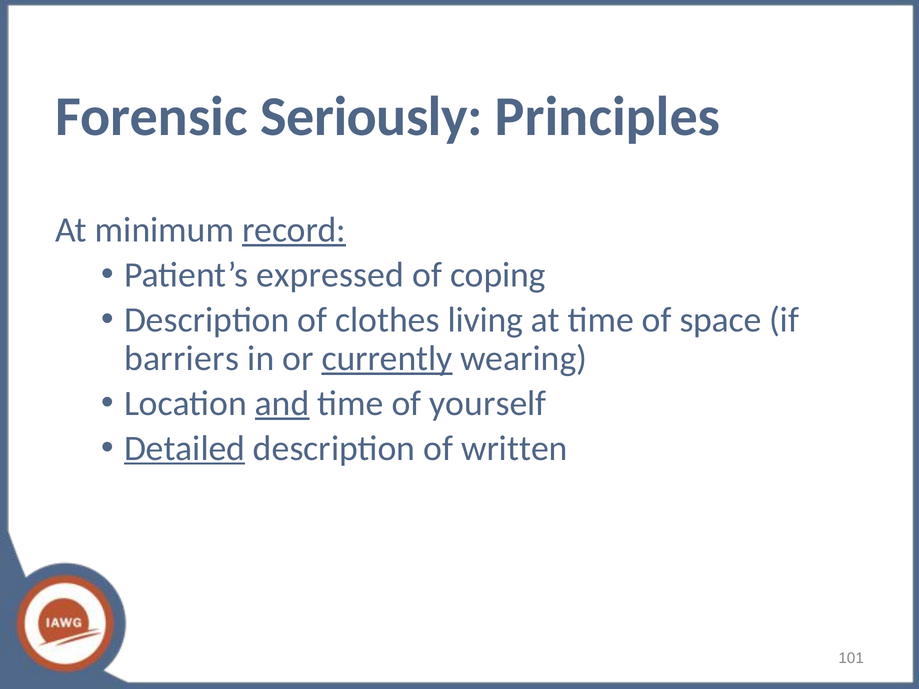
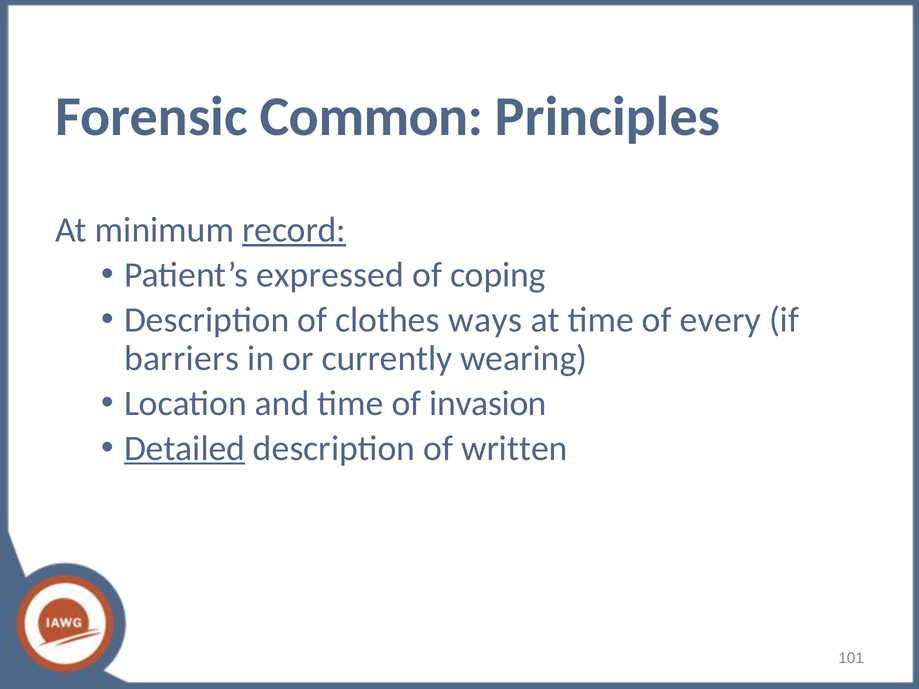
Seriously: Seriously -> Common (372, 117)
living: living -> ways (485, 320)
space: space -> every (720, 320)
currently underline: present -> none (387, 359)
and underline: present -> none (282, 403)
yourself: yourself -> invasion (488, 403)
